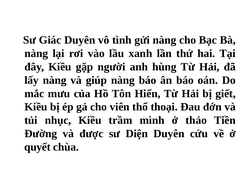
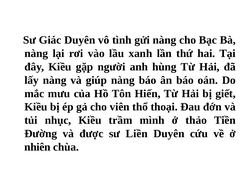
Diện: Diện -> Liền (137, 134)
quyết: quyết -> nhiên (37, 147)
